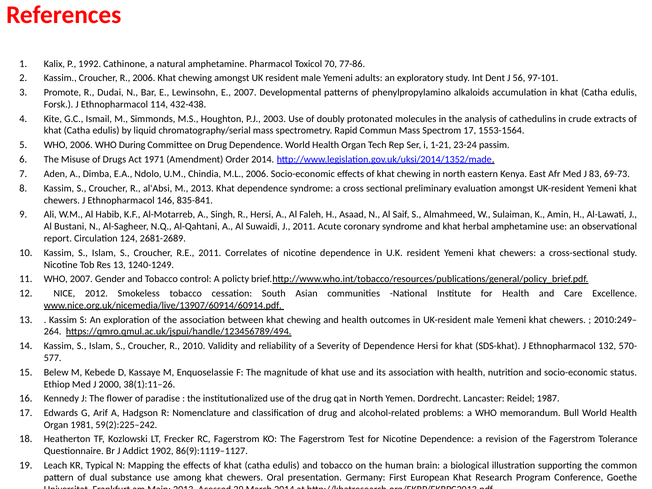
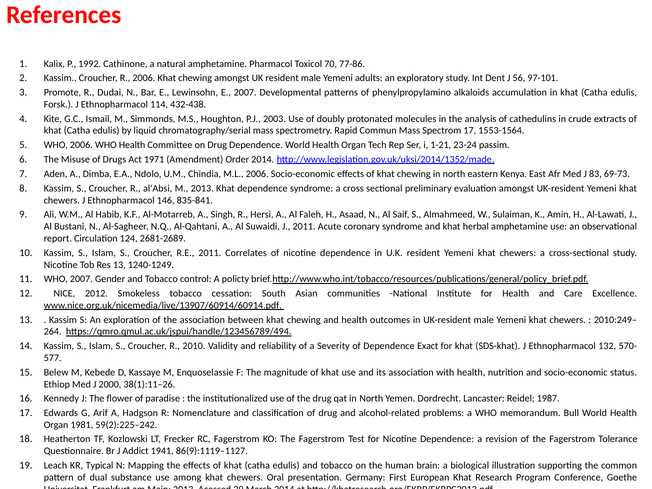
WHO During: During -> Health (132, 145)
Dependence Hersi: Hersi -> Exact (428, 346)
1902: 1902 -> 1941 (162, 451)
